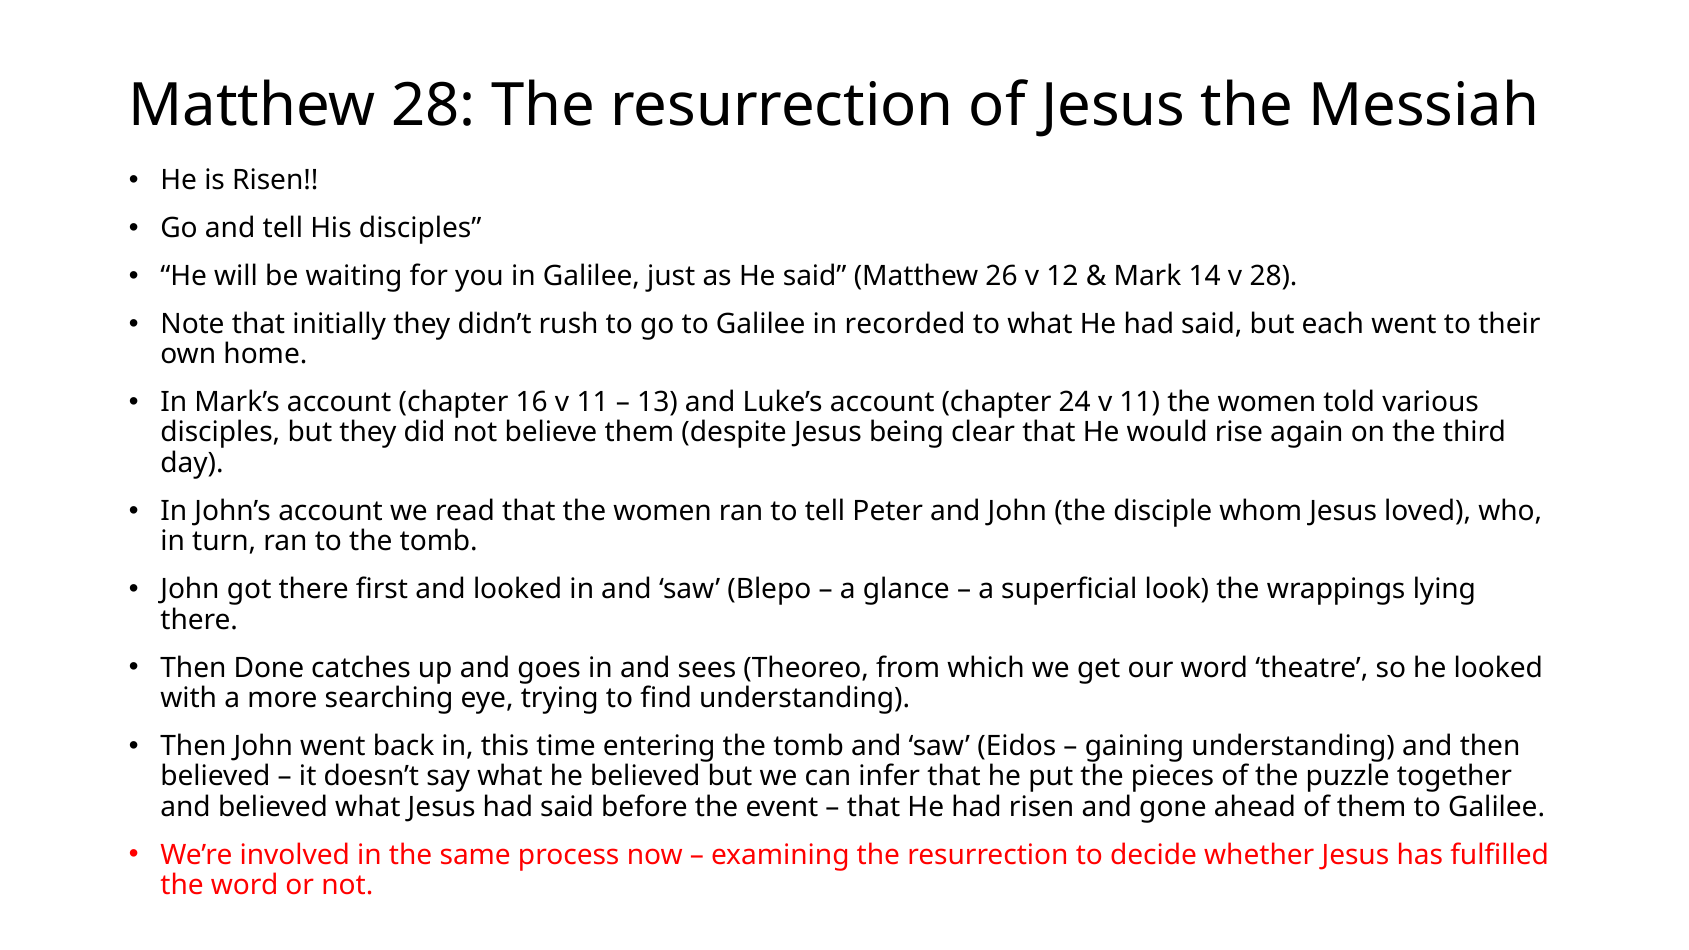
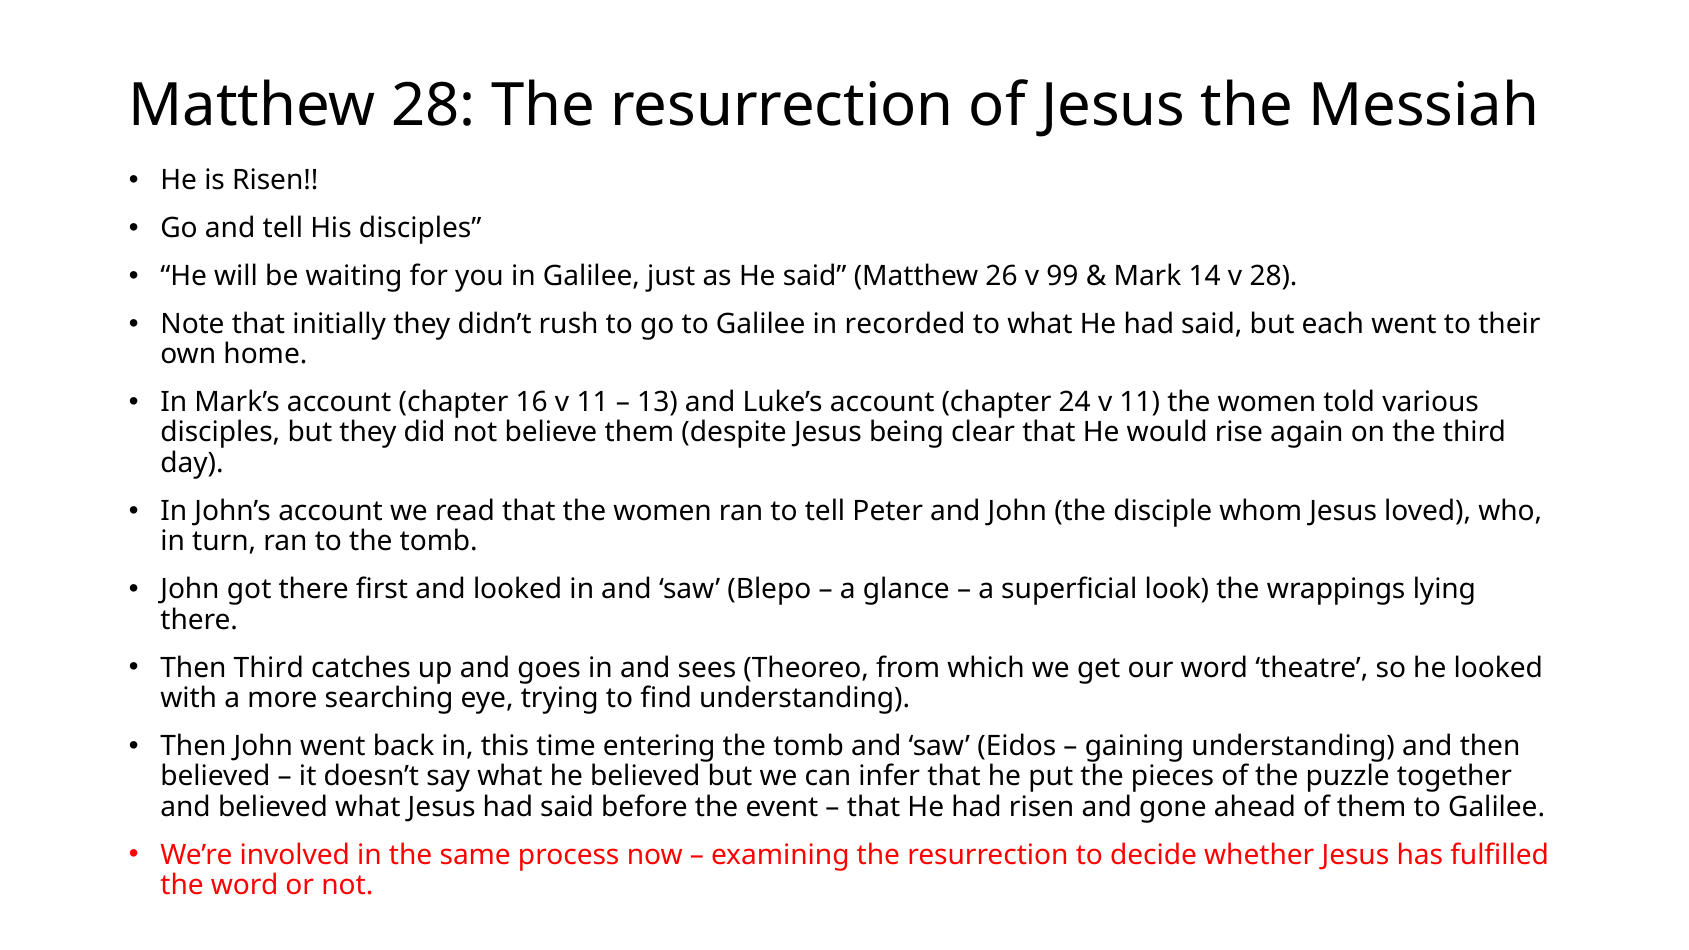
12: 12 -> 99 (1062, 276)
Then Done: Done -> Third (269, 668)
